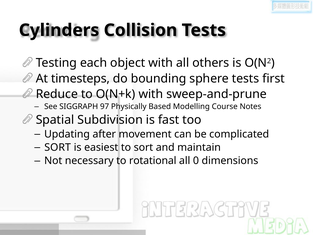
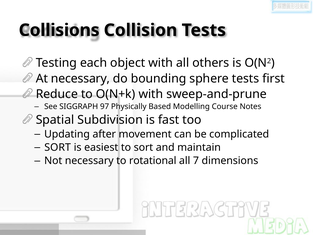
Cylinders: Cylinders -> Collisions (59, 30)
At timesteps: timesteps -> necessary (80, 78)
0: 0 -> 7 (196, 161)
